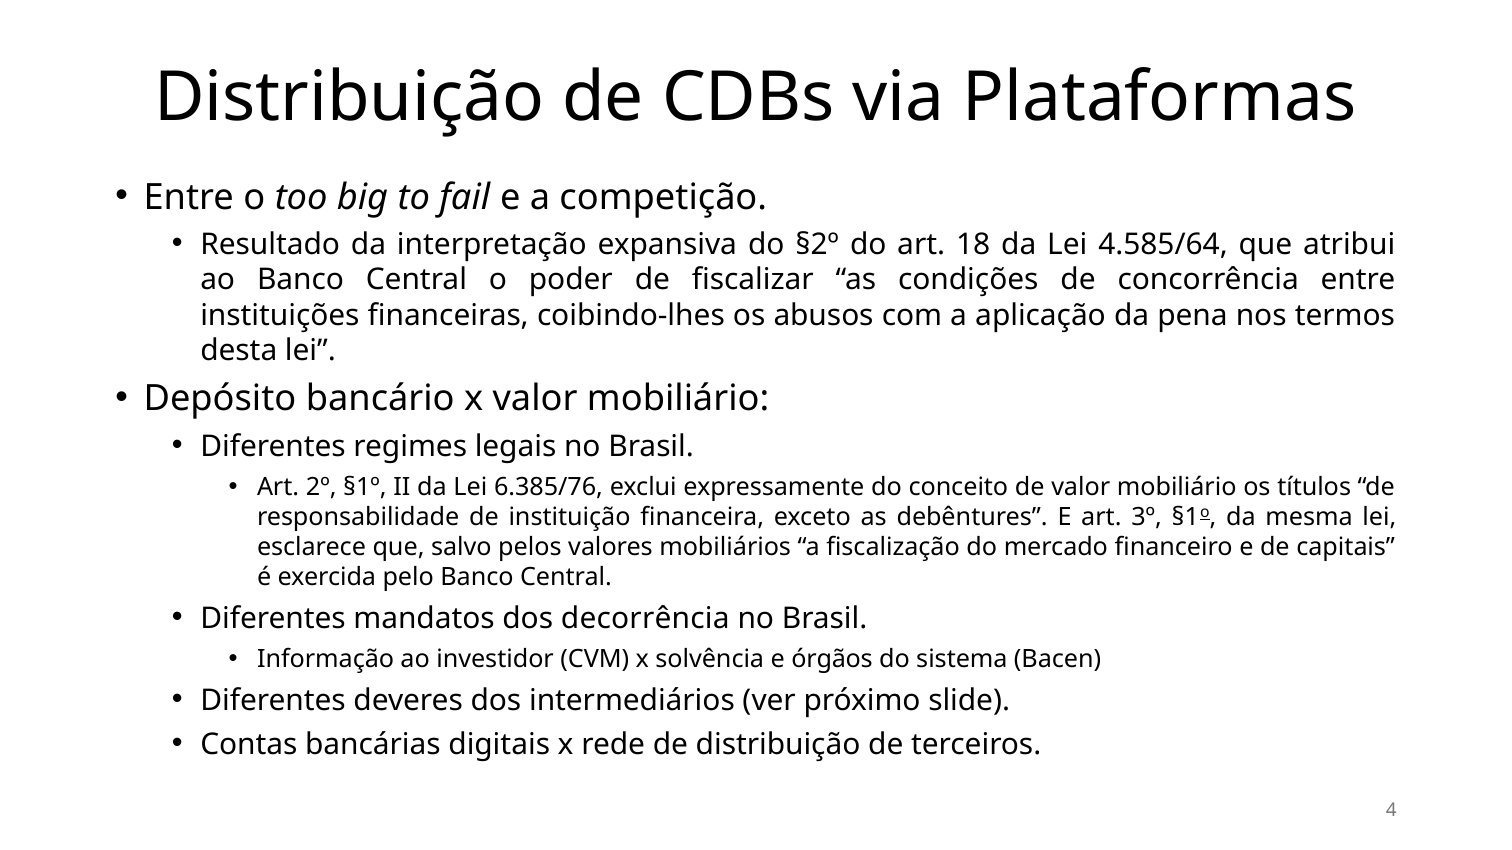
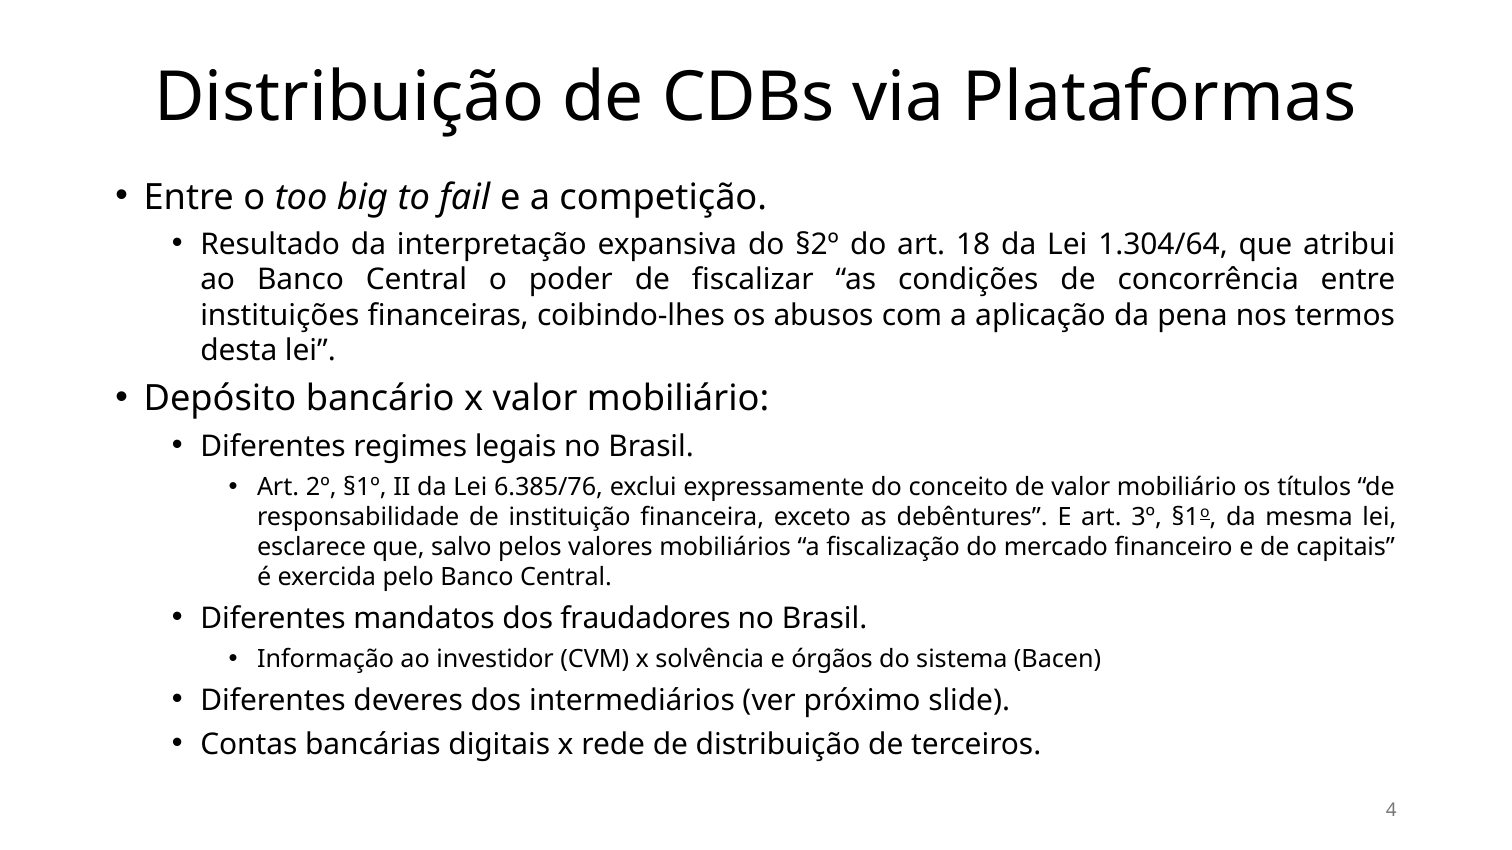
4.585/64: 4.585/64 -> 1.304/64 (1163, 245)
decorrência: decorrência -> fraudadores (646, 619)
